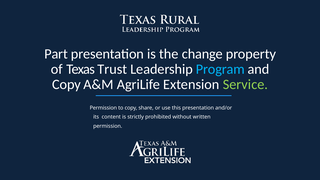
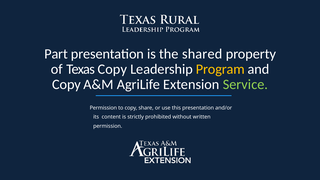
change: change -> shared (202, 54)
Texas Trust: Trust -> Copy (112, 69)
Program colour: light blue -> yellow (220, 69)
